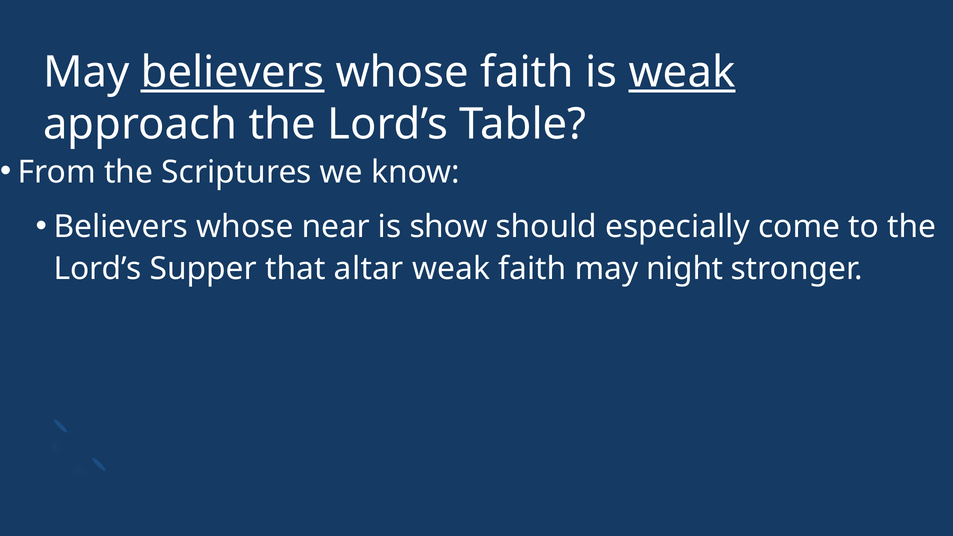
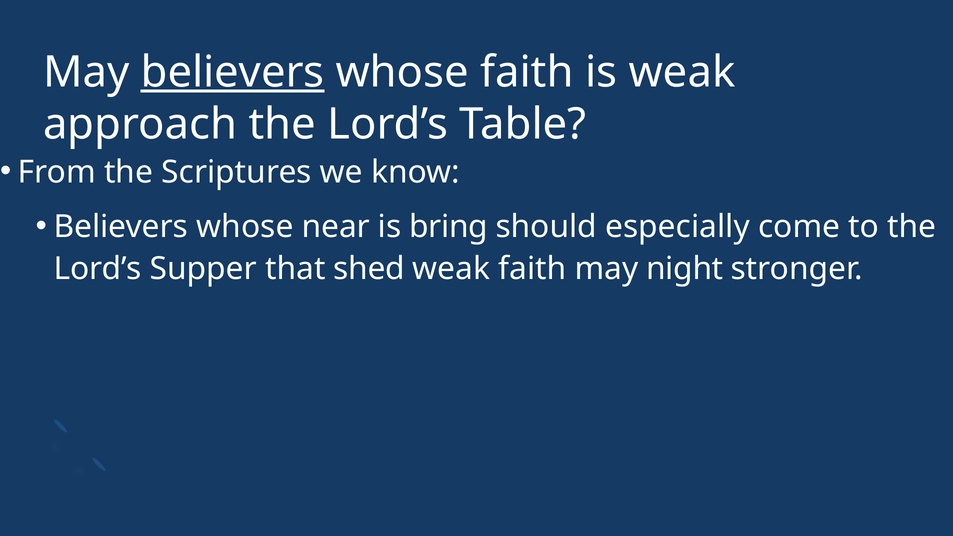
weak underline: present -> none (682, 72)
show: show -> bring (449, 227)
altar: altar -> shed (369, 269)
